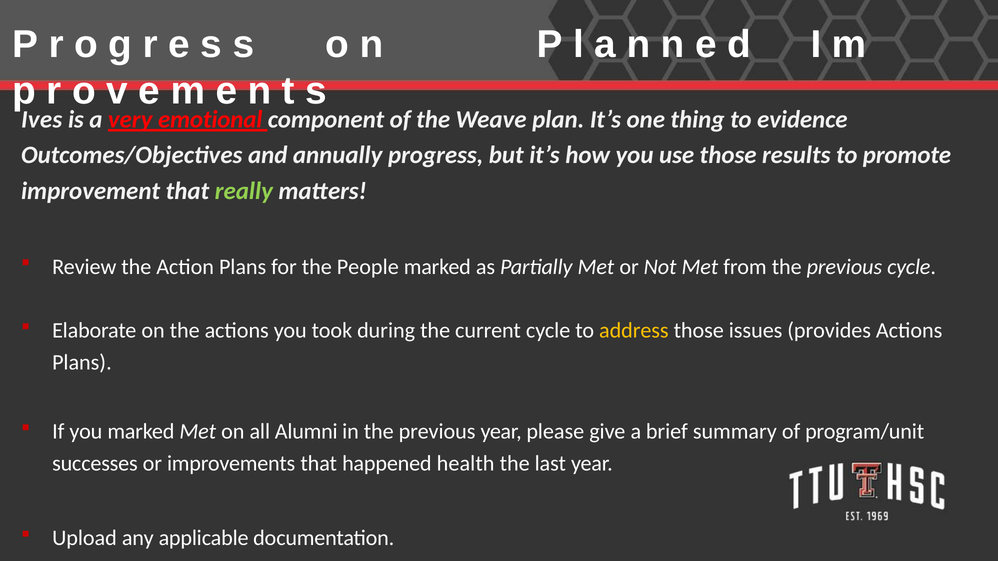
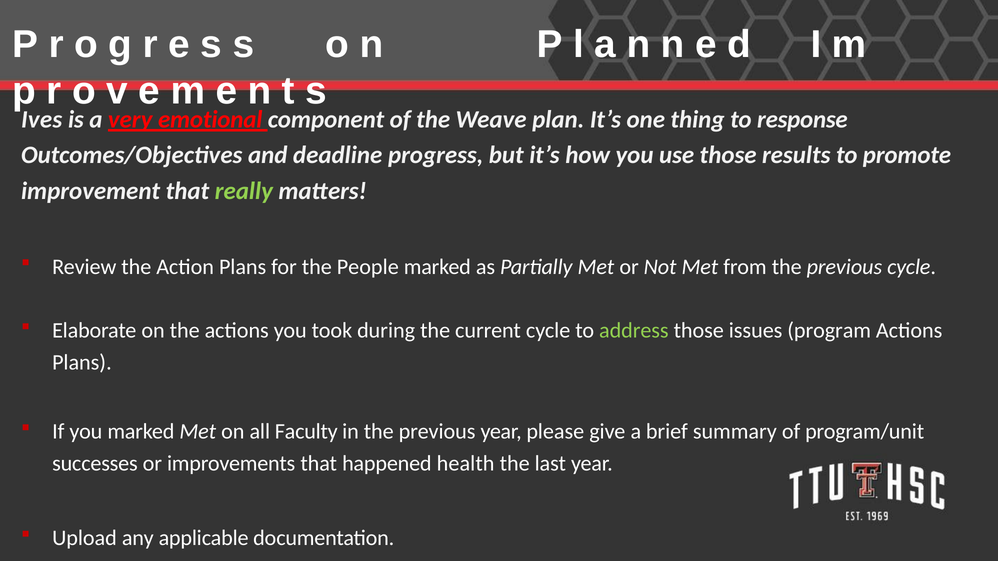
evidence: evidence -> response (802, 119)
annually: annually -> deadline (338, 155)
address colour: yellow -> light green (634, 331)
provides: provides -> program (829, 331)
Alumni: Alumni -> Faculty (306, 432)
